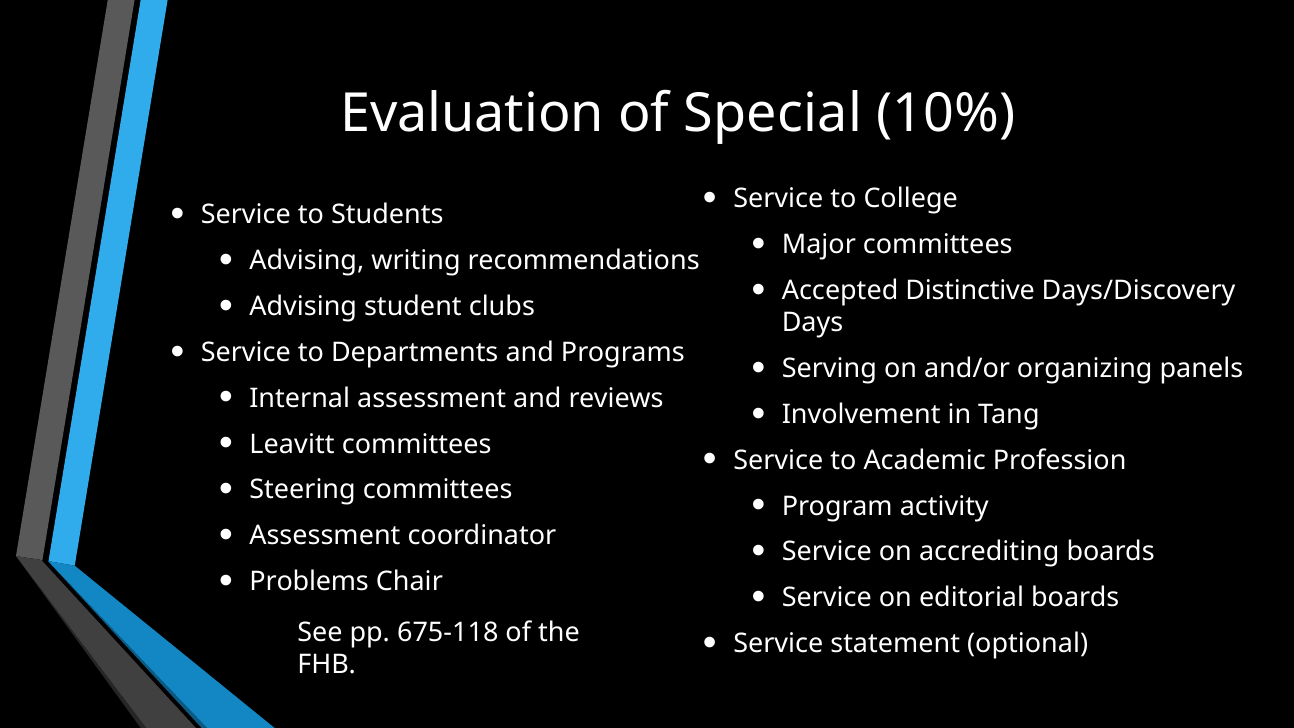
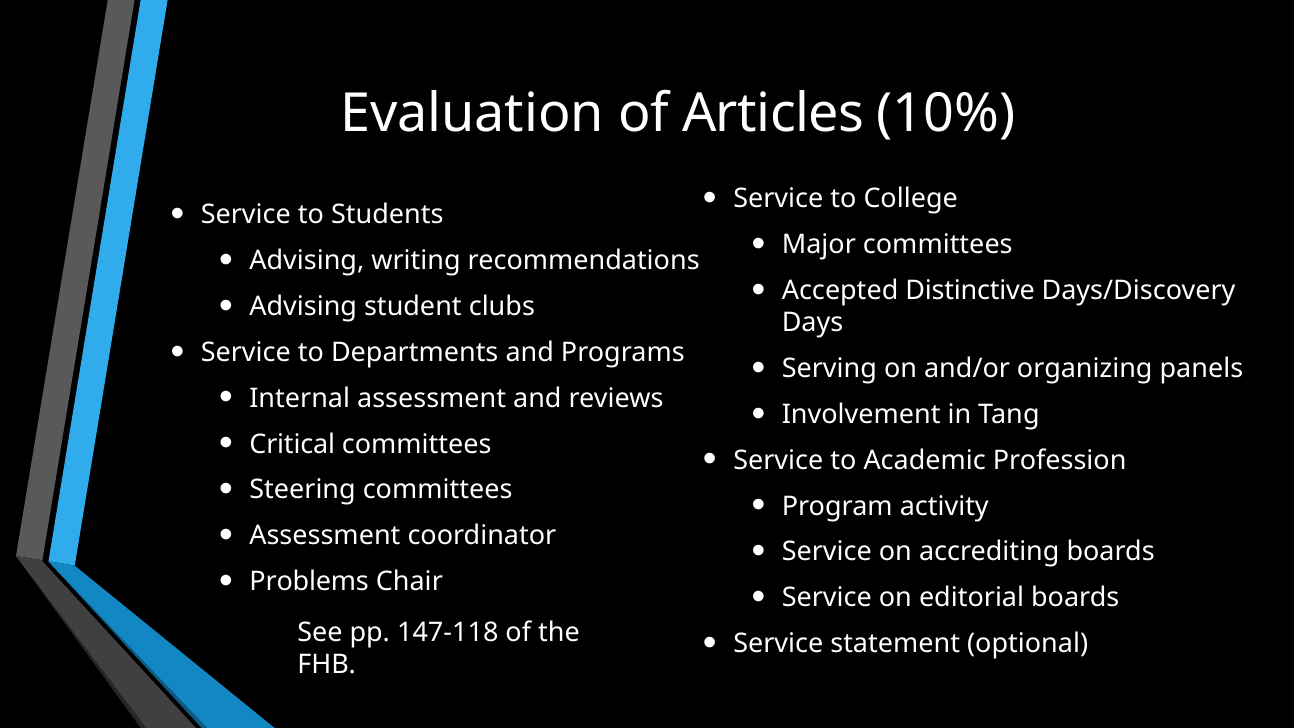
Special: Special -> Articles (773, 114)
Leavitt: Leavitt -> Critical (292, 444)
675-118: 675-118 -> 147-118 (448, 632)
